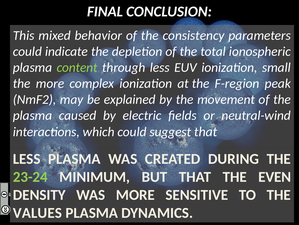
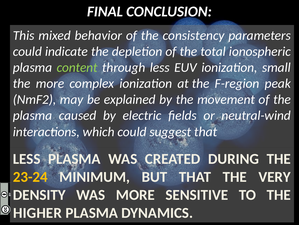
23-24 colour: light green -> yellow (30, 176)
EVEN: EVEN -> VERY (275, 176)
VALUES: VALUES -> HIGHER (37, 212)
